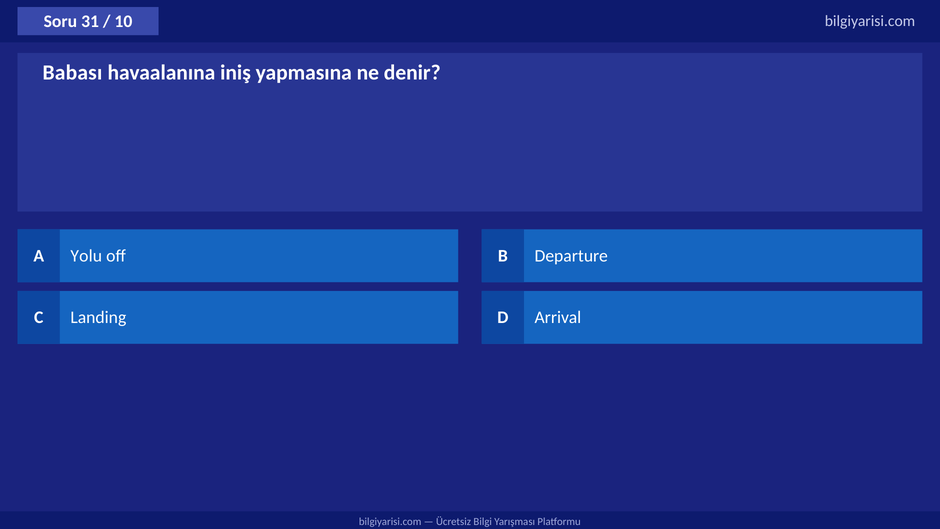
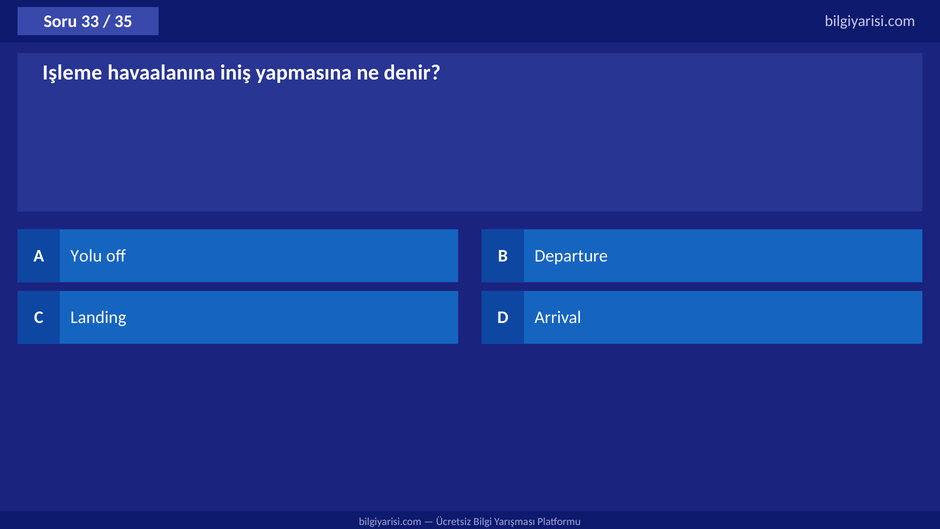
31: 31 -> 33 (90, 21)
10: 10 -> 35 (123, 21)
Babası: Babası -> Işleme (72, 72)
